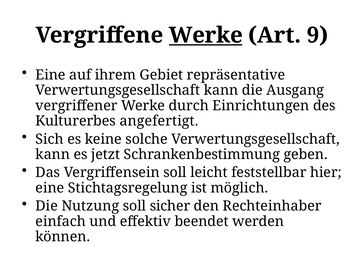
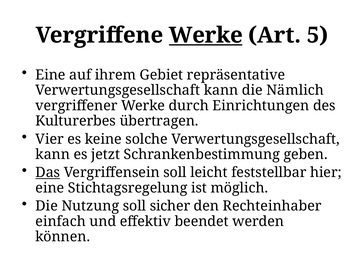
9: 9 -> 5 (317, 35)
Ausgang: Ausgang -> Nämlich (295, 90)
angefertigt: angefertigt -> übertragen (159, 121)
Sich: Sich -> Vier (50, 139)
Das underline: none -> present (48, 173)
